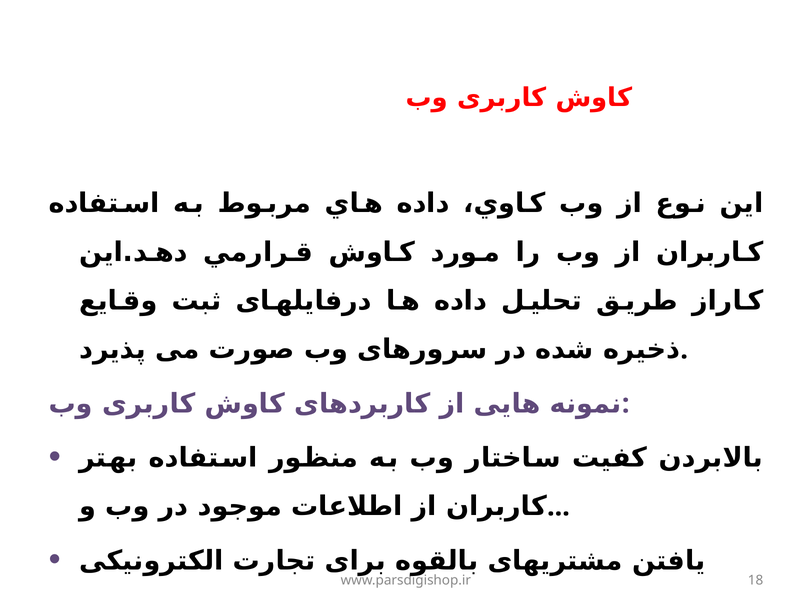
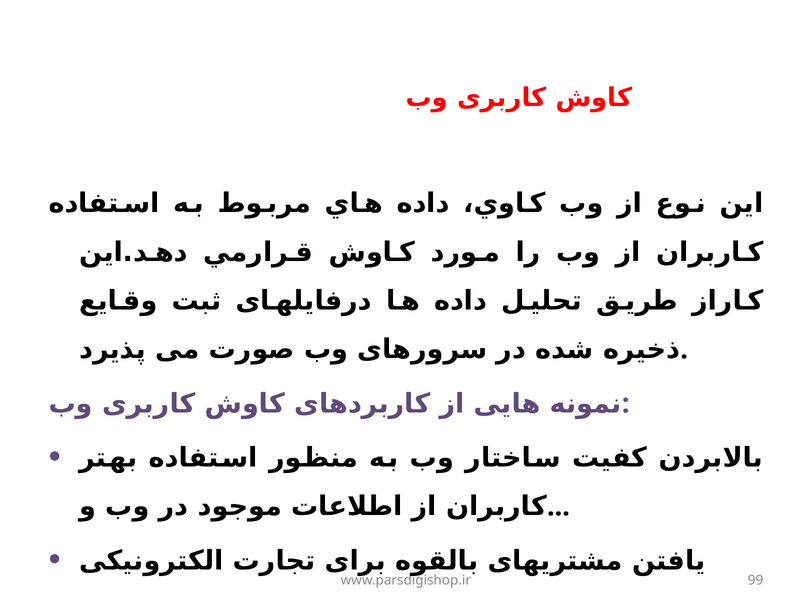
18: 18 -> 99 (756, 580)
